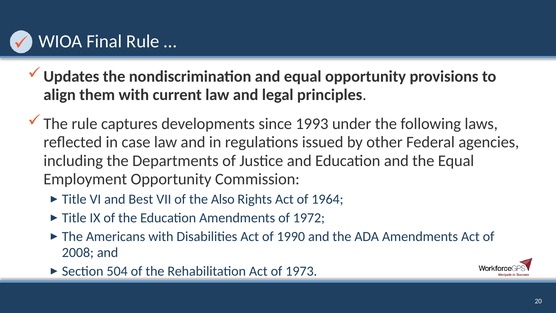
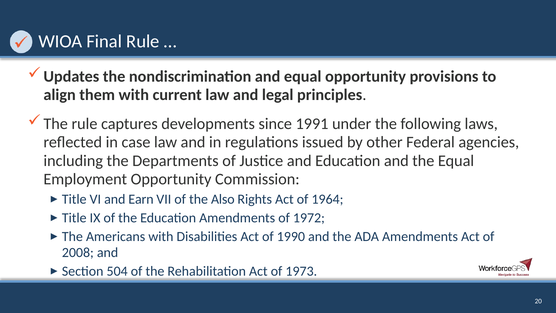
1993: 1993 -> 1991 (312, 124)
Best: Best -> Earn (141, 199)
